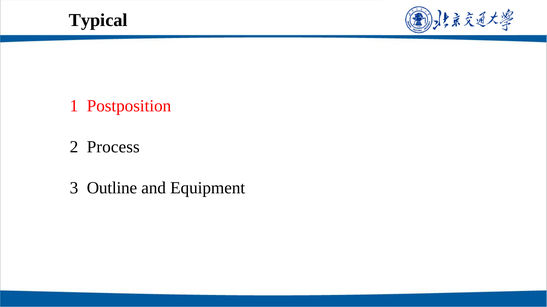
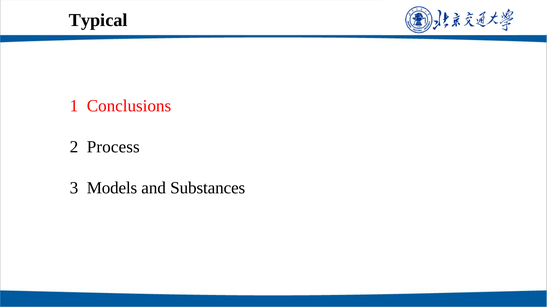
Postposition: Postposition -> Conclusions (129, 106)
Outline: Outline -> Models (112, 188)
Equipment: Equipment -> Substances (208, 188)
